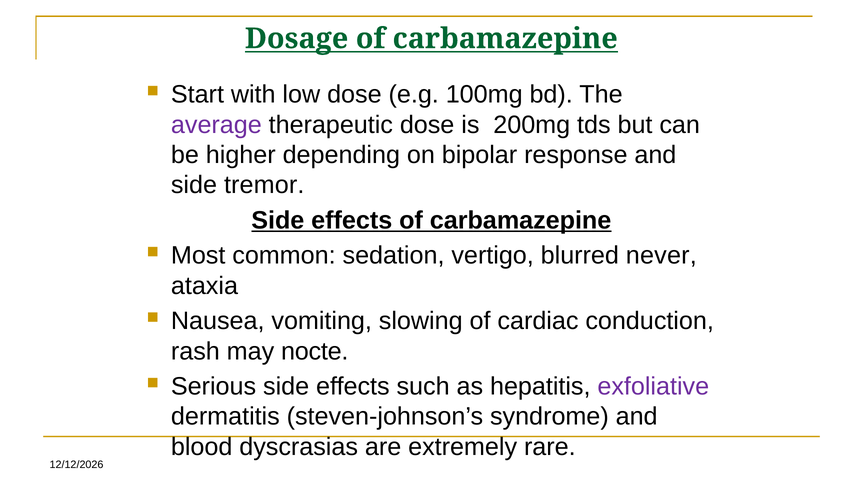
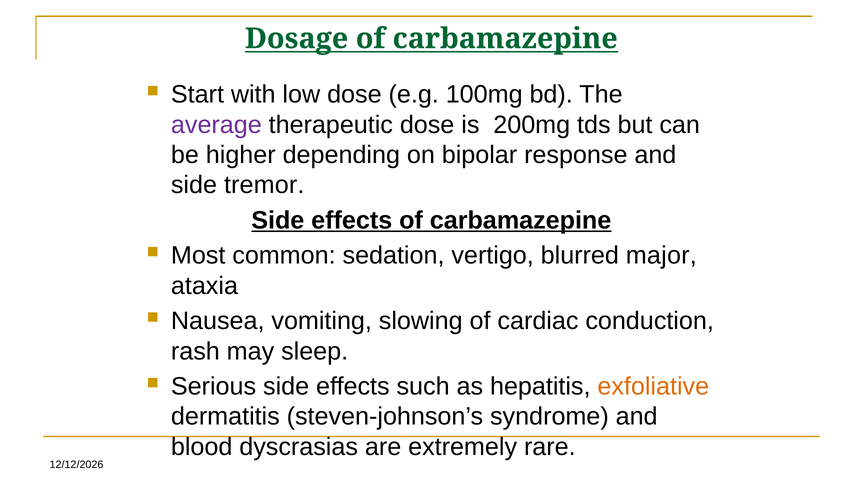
never: never -> major (661, 256)
nocte: nocte -> sleep (315, 352)
exfoliative colour: purple -> orange (653, 387)
